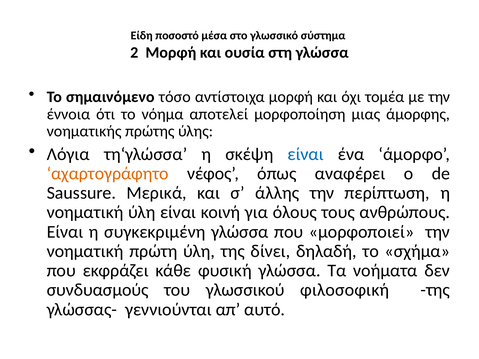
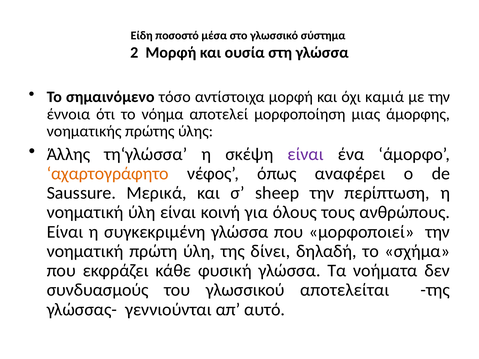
τομέα: τομέα -> καμιά (385, 97)
Λόγια: Λόγια -> Άλλης (68, 154)
είναι colour: blue -> purple (306, 154)
άλλης: άλλης -> sheep (277, 193)
φιλοσοφική: φιλοσοφική -> αποτελείται (345, 290)
